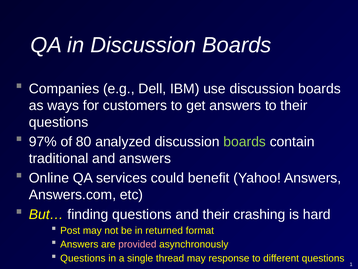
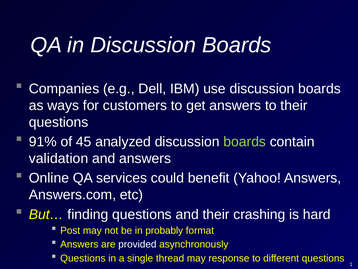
97%: 97% -> 91% (43, 142)
80: 80 -> 45 (84, 142)
traditional: traditional -> validation (59, 158)
returned: returned -> probably (164, 230)
provided colour: pink -> white (137, 244)
